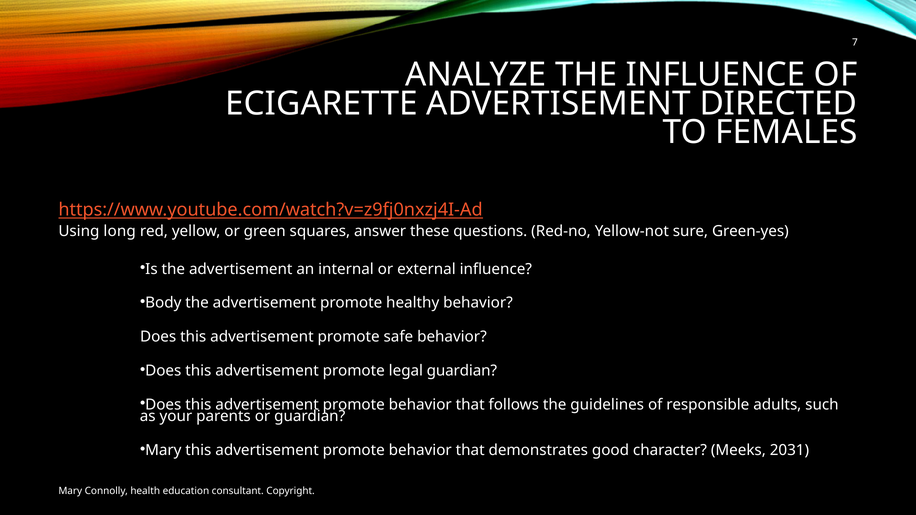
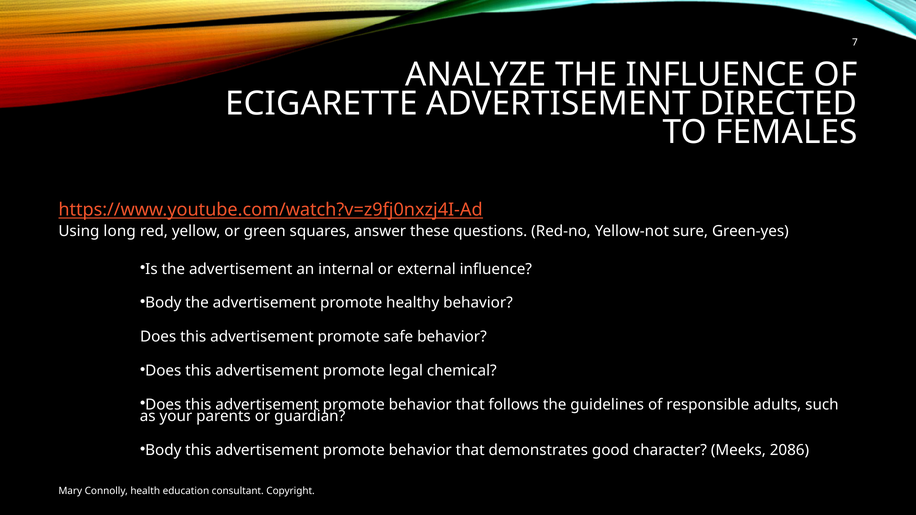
legal guardian: guardian -> chemical (462, 371)
Mary: Mary -> Body (163, 450)
2031: 2031 -> 2086 (789, 450)
